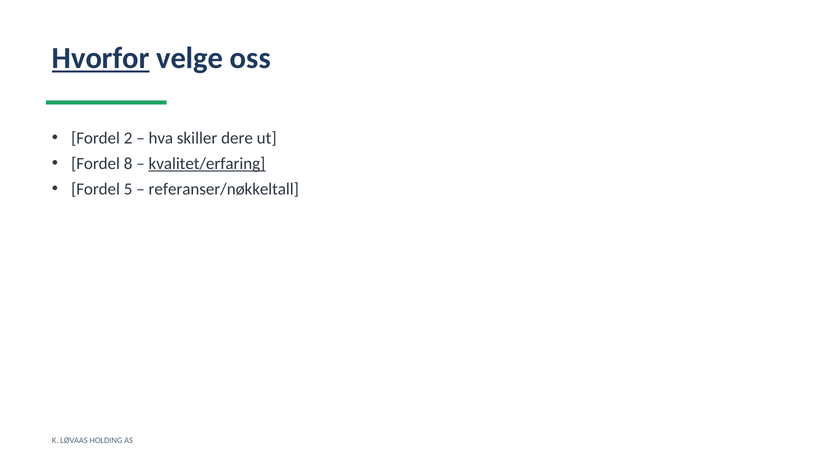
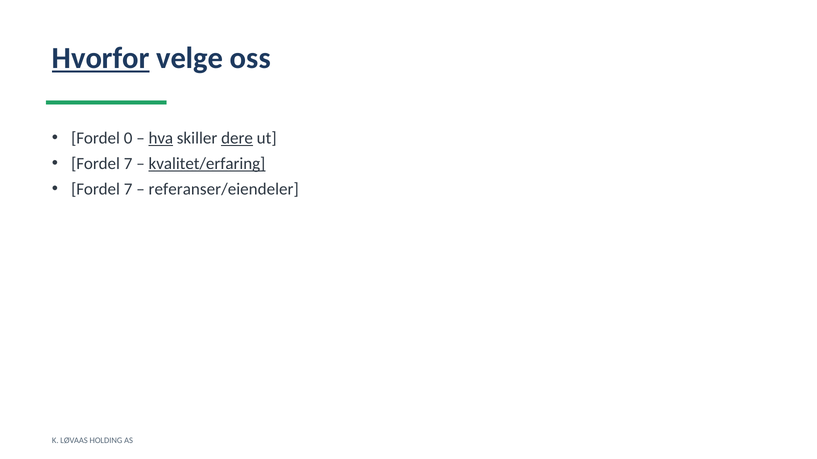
2: 2 -> 0 (128, 138)
hva underline: none -> present (161, 138)
dere underline: none -> present (237, 138)
8: 8 -> 7 (128, 164)
5: 5 -> 7 (128, 189)
referanser/nøkkeltall: referanser/nøkkeltall -> referanser/eiendeler (224, 189)
